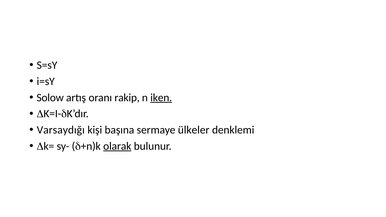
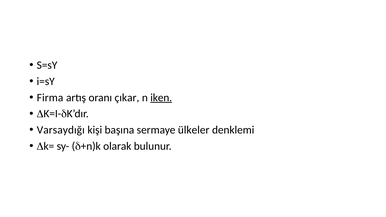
Solow: Solow -> Firma (50, 98)
rakip: rakip -> çıkar (127, 98)
olarak underline: present -> none (117, 146)
